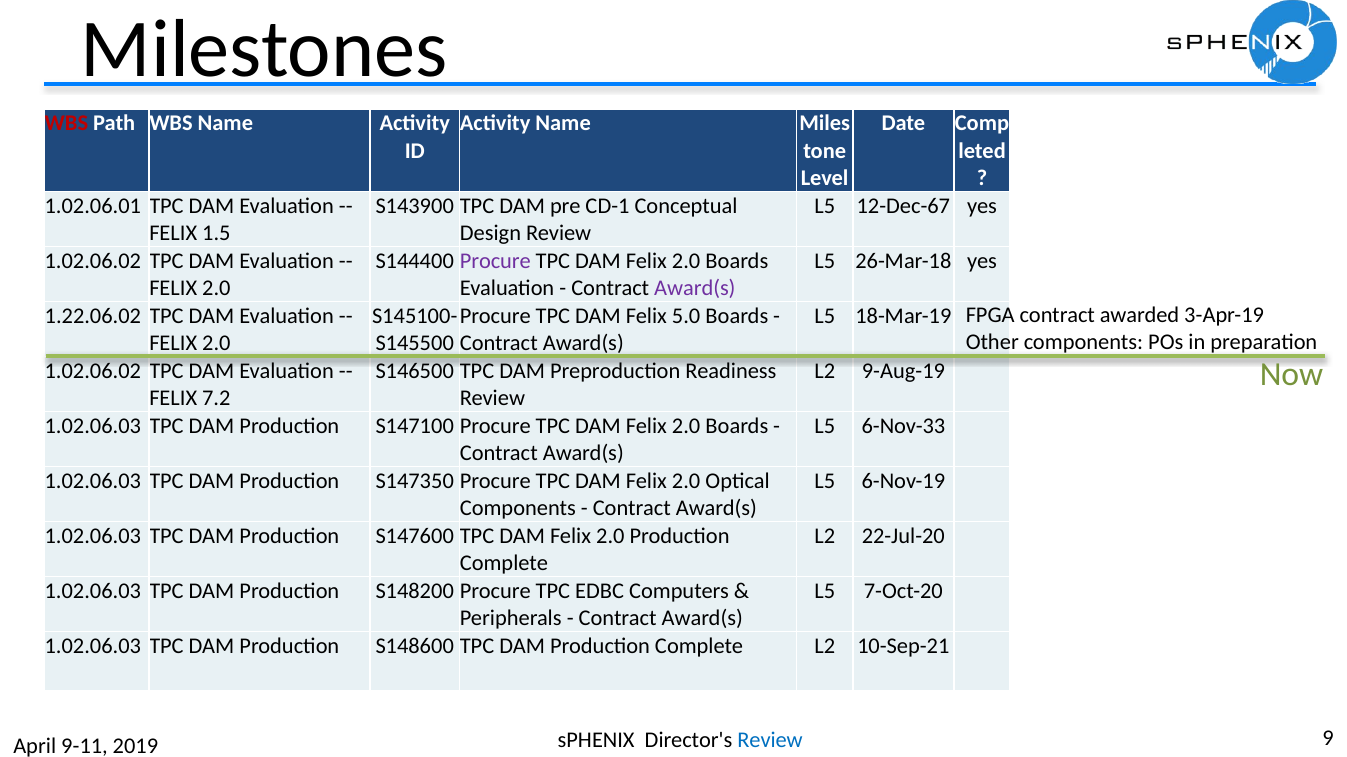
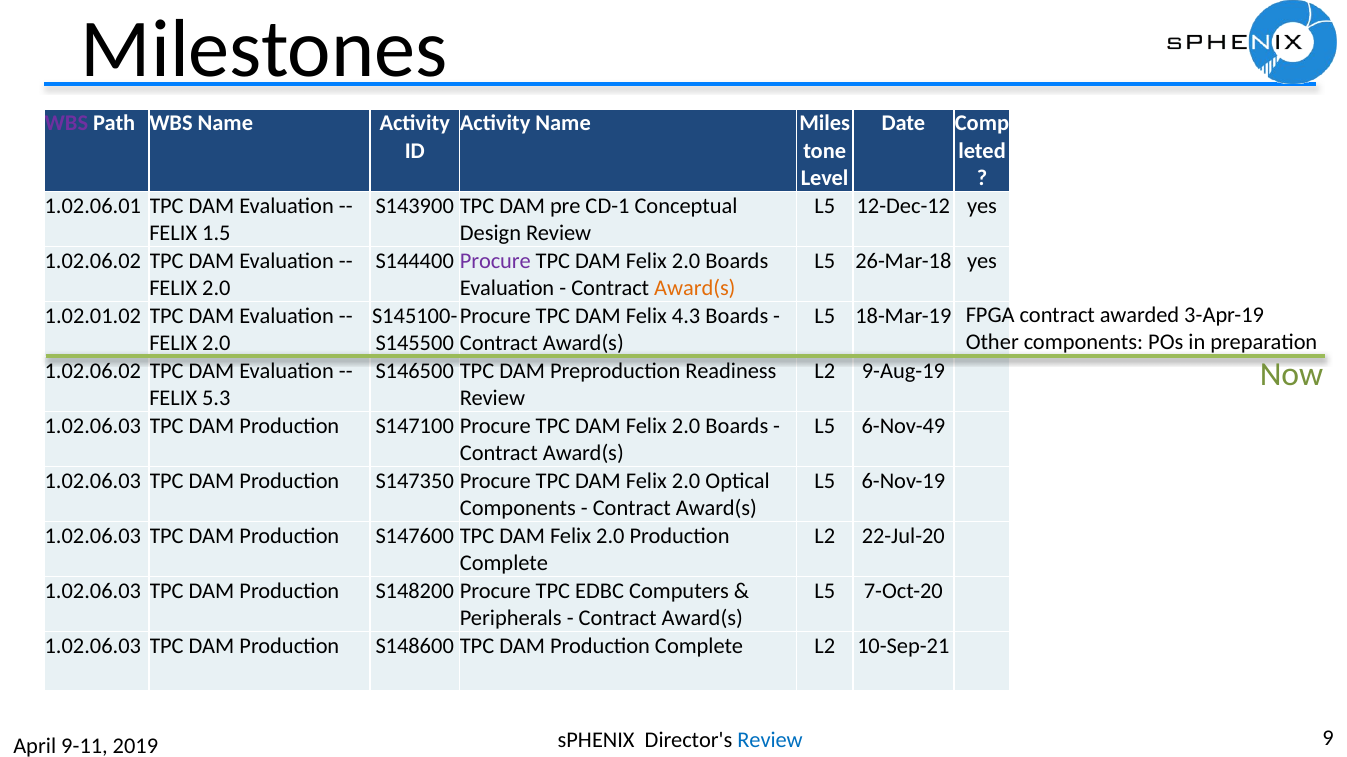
WBS colour: red -> purple (66, 124)
12-Dec-67: 12-Dec-67 -> 12-Dec-12 (903, 206)
Award(s colour: purple -> orange (695, 288)
1.22.06.02: 1.22.06.02 -> 1.02.01.02 (93, 316)
5.0: 5.0 -> 4.3 (686, 316)
7.2: 7.2 -> 5.3 (216, 399)
6-Nov-33: 6-Nov-33 -> 6-Nov-49 (904, 426)
